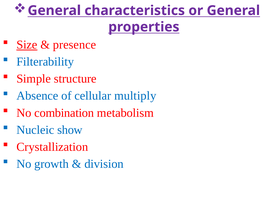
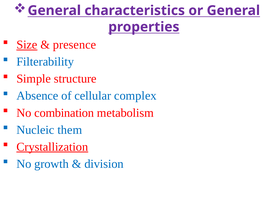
multiply: multiply -> complex (135, 96)
show: show -> them (70, 130)
Crystallization underline: none -> present (52, 147)
